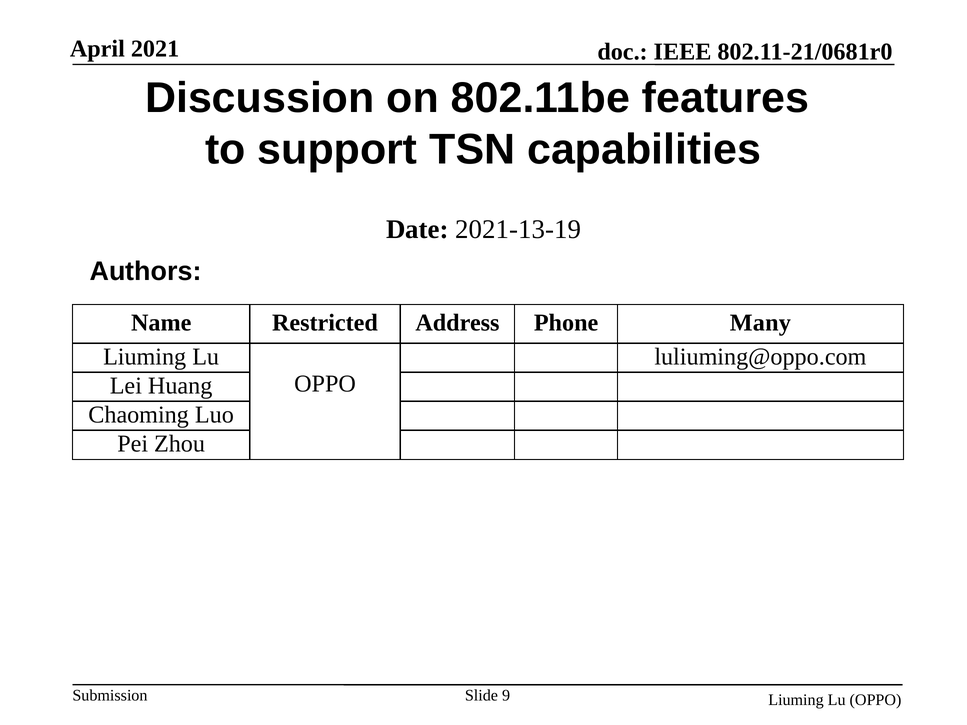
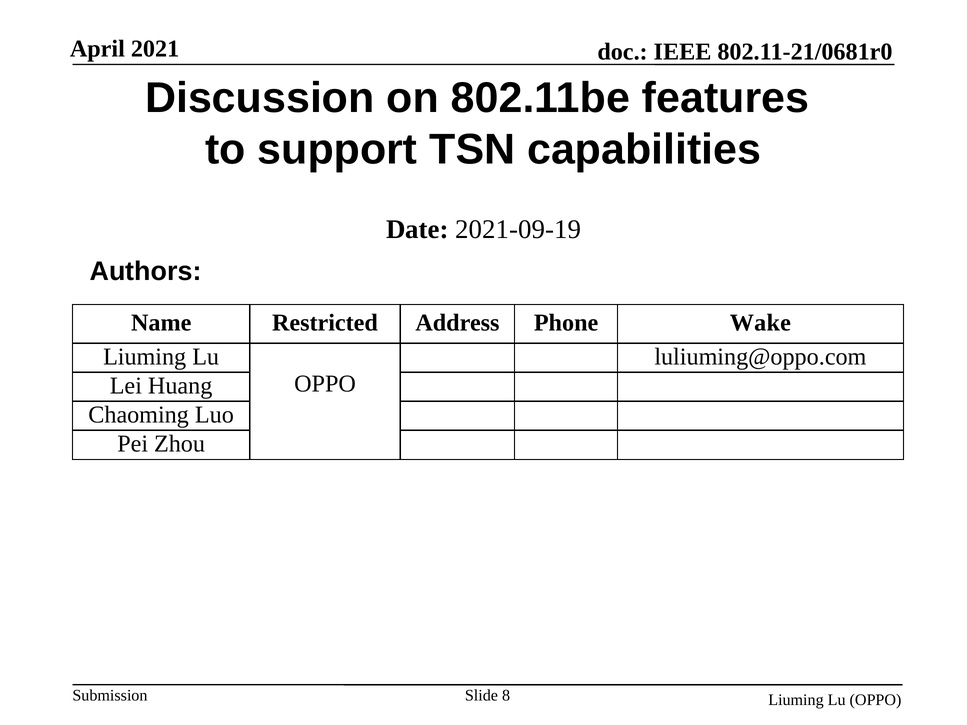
2021-13-19: 2021-13-19 -> 2021-09-19 (518, 229)
Many: Many -> Wake (760, 323)
9: 9 -> 8 (506, 696)
